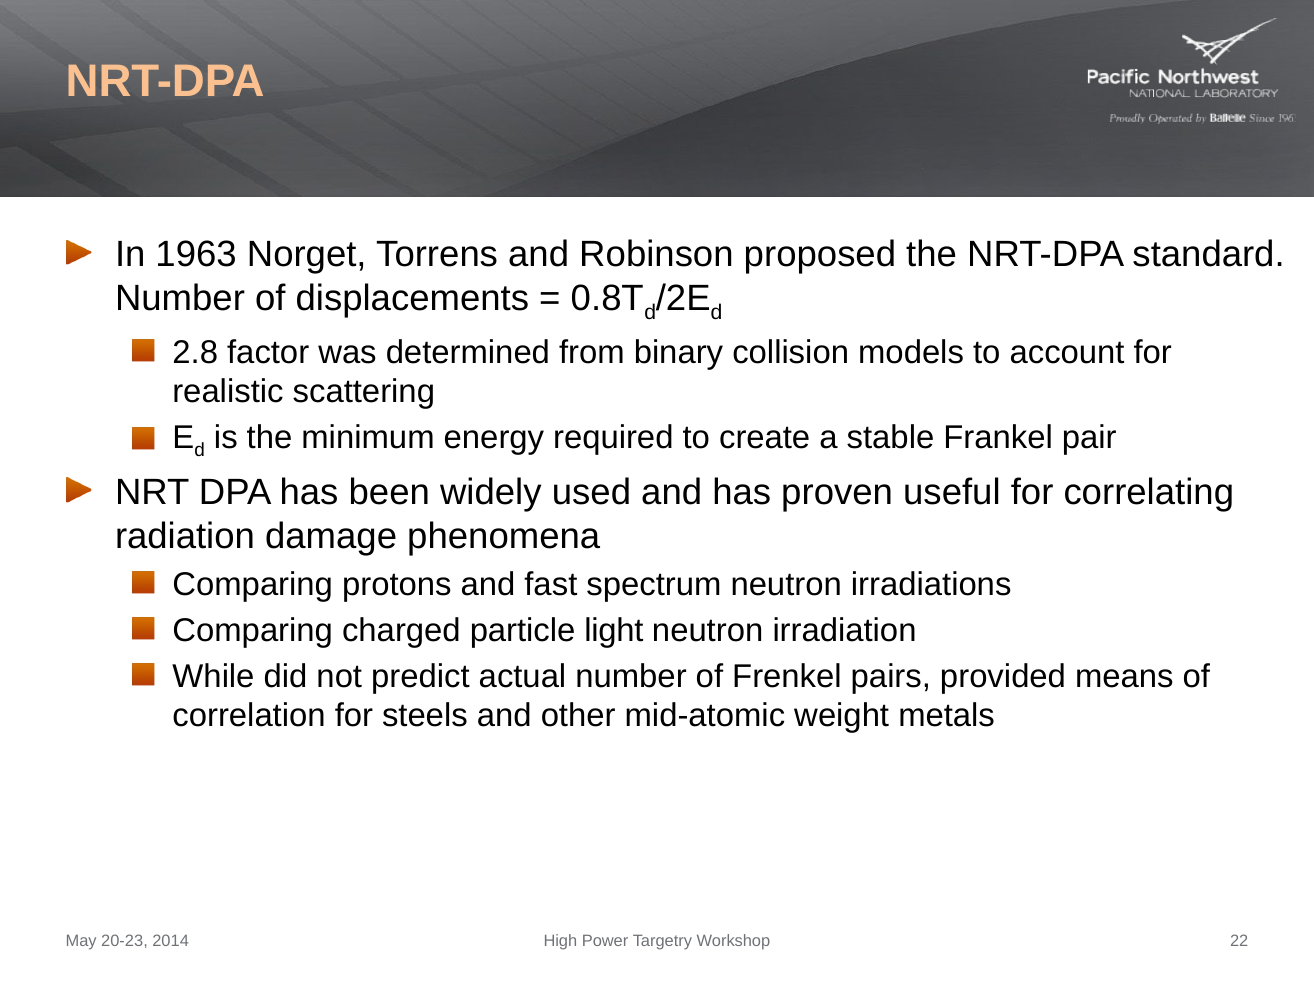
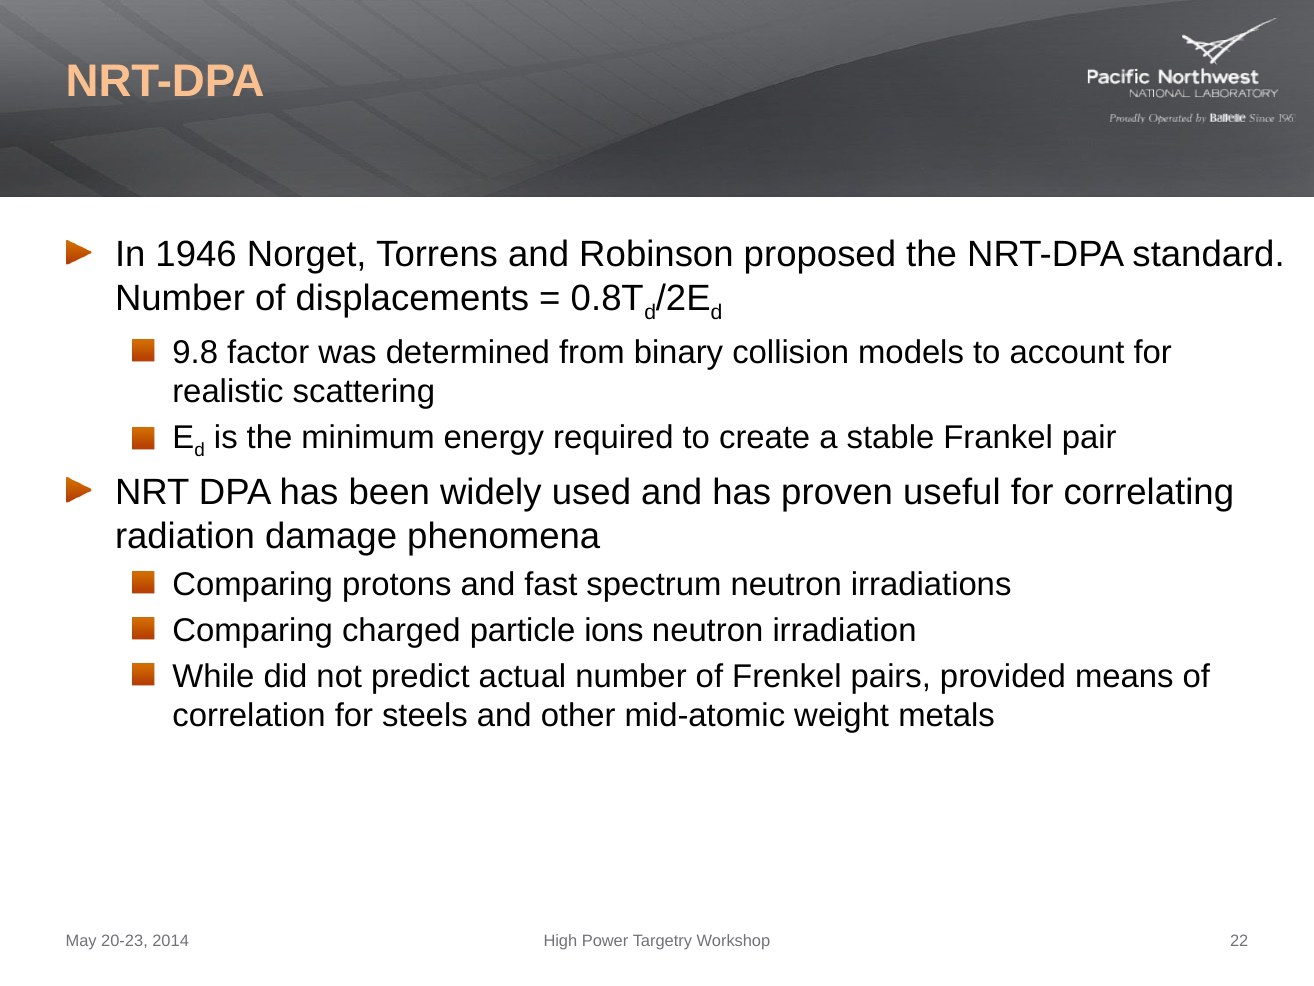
1963: 1963 -> 1946 (196, 254)
2.8: 2.8 -> 9.8 (195, 352)
light: light -> ions (614, 630)
